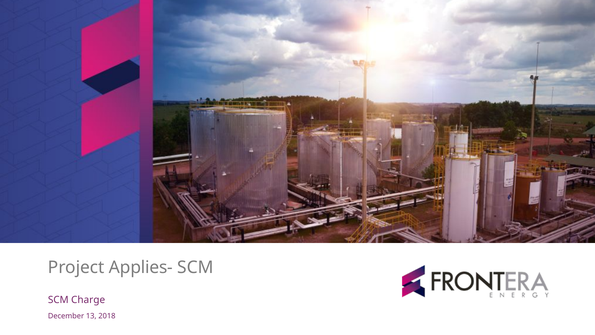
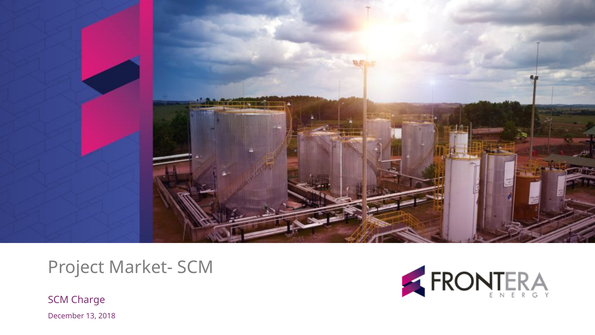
Applies-: Applies- -> Market- (141, 267)
